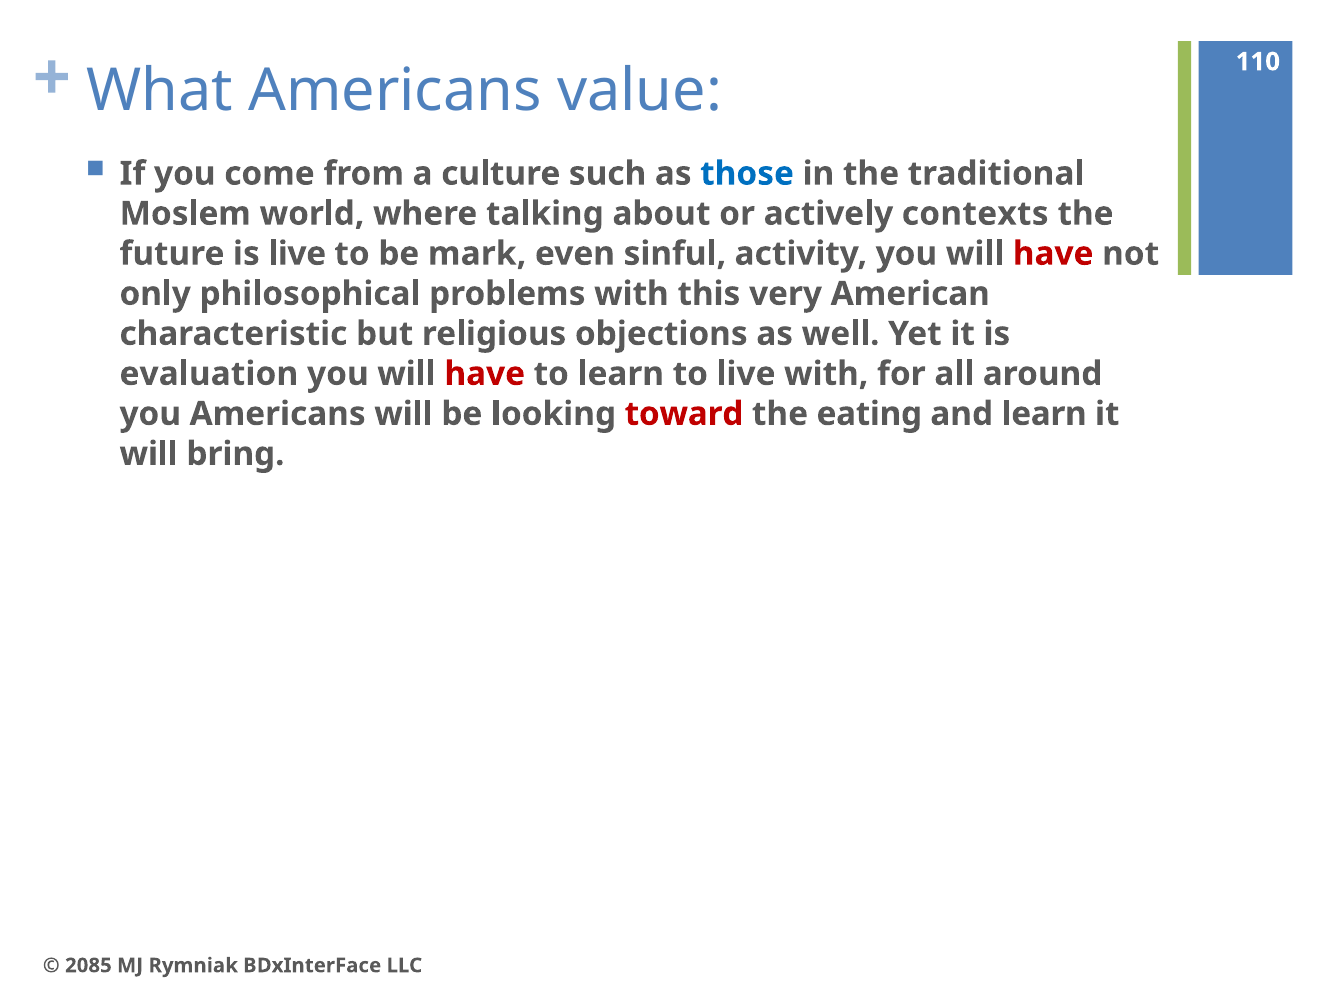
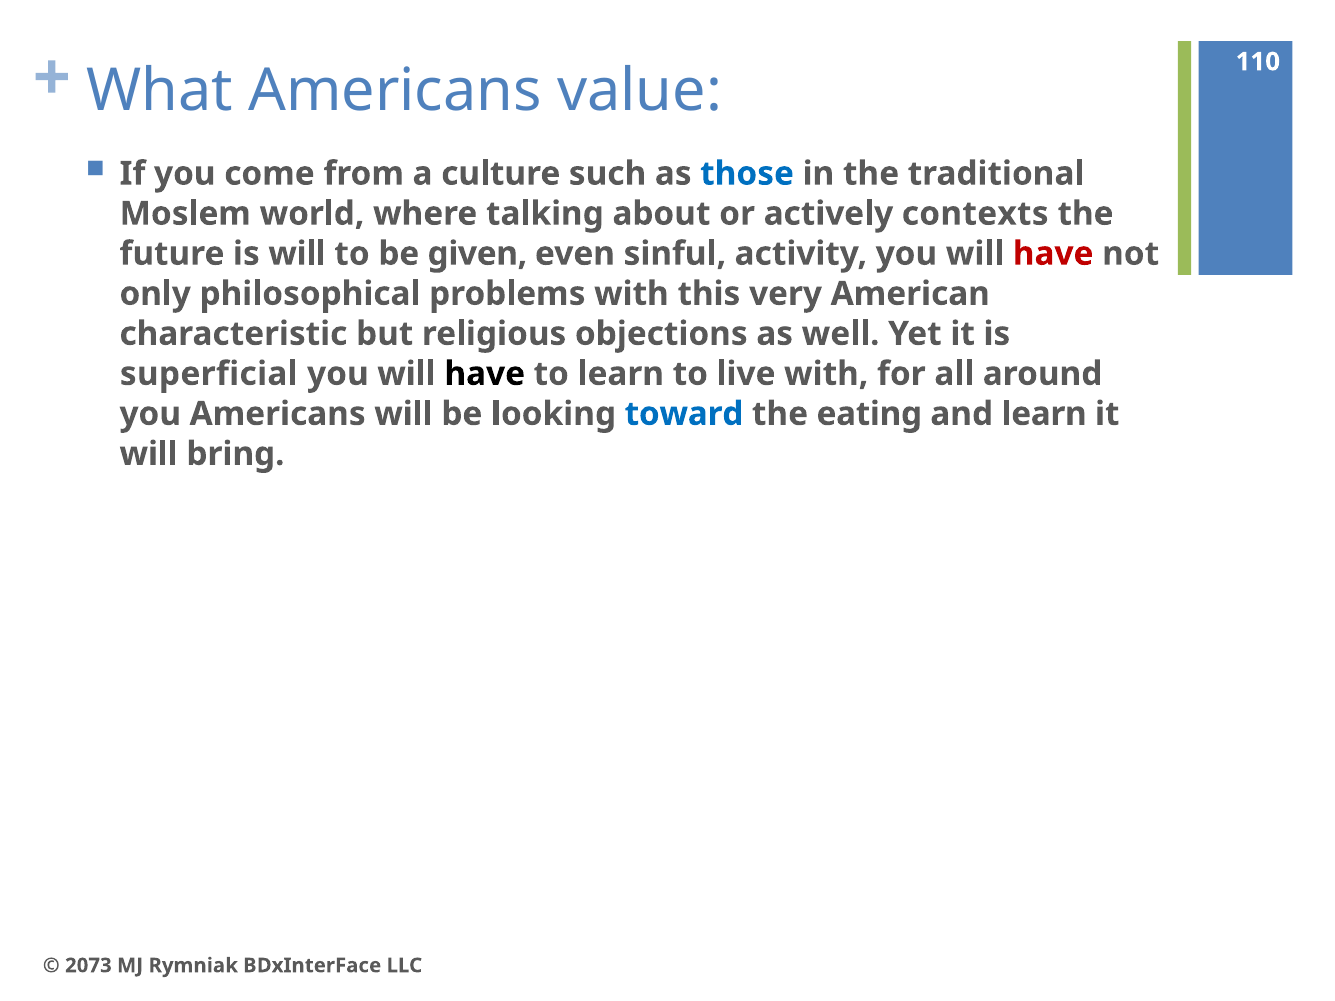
is live: live -> will (297, 254)
mark: mark -> given (477, 254)
evaluation: evaluation -> superficial (209, 374)
have colour: red -> black (485, 374)
toward colour: red -> blue (684, 414)
2085: 2085 -> 2073 (88, 966)
